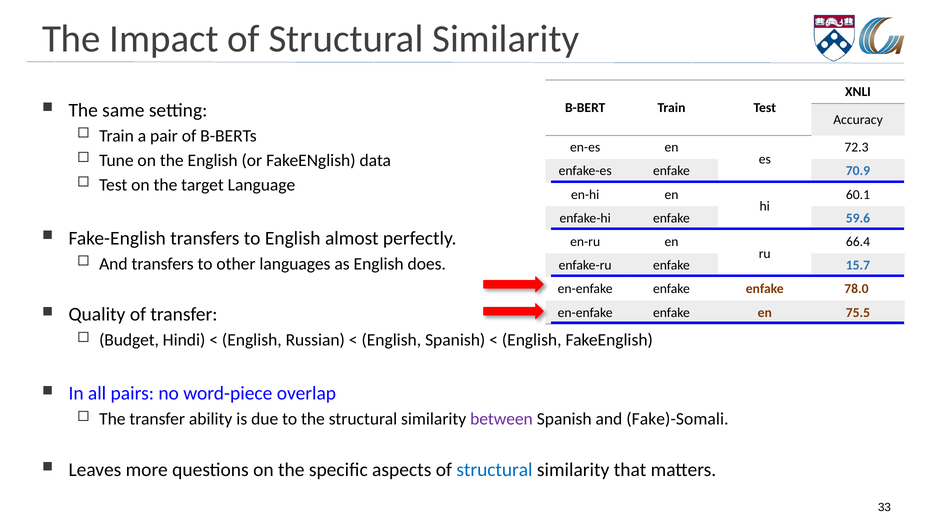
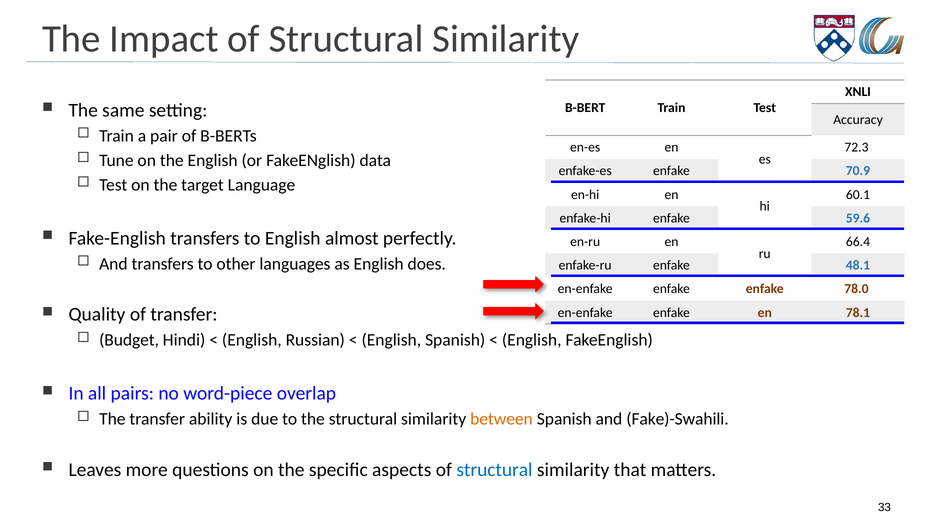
15.7: 15.7 -> 48.1 (858, 266)
75.5: 75.5 -> 78.1 (858, 313)
between colour: purple -> orange (501, 419)
Fake)-Somali: Fake)-Somali -> Fake)-Swahili (677, 419)
